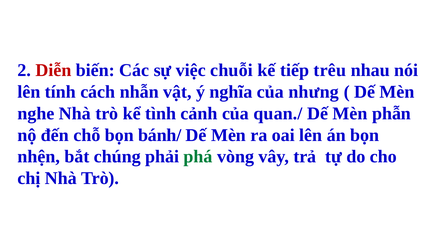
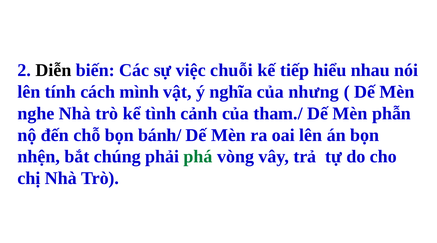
Diễn colour: red -> black (53, 70)
trêu: trêu -> hiểu (330, 70)
nhẫn: nhẫn -> mình (139, 92)
quan./: quan./ -> tham./ (278, 113)
